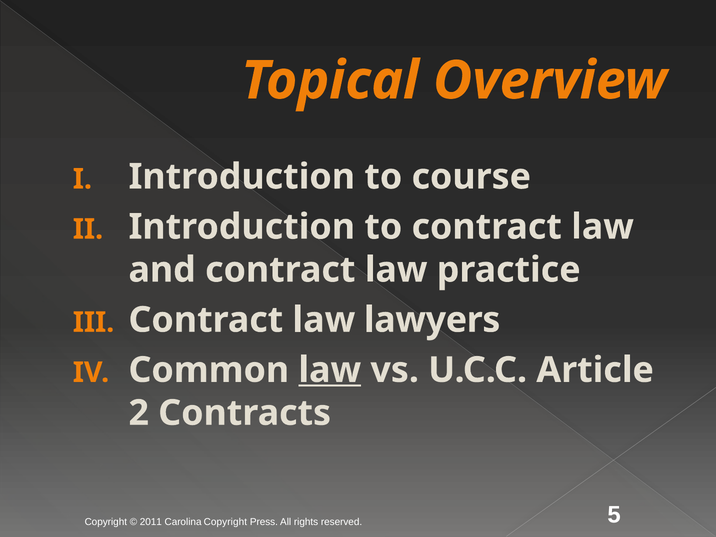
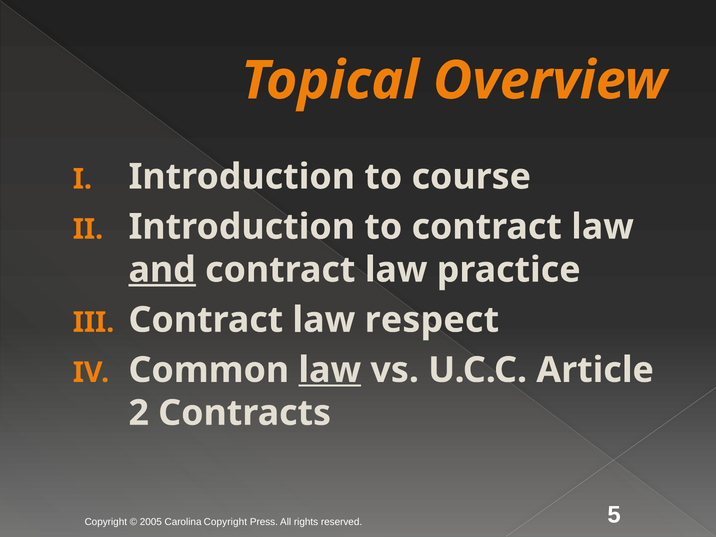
and underline: none -> present (162, 270)
lawyers: lawyers -> respect (432, 320)
2011: 2011 -> 2005 (151, 522)
